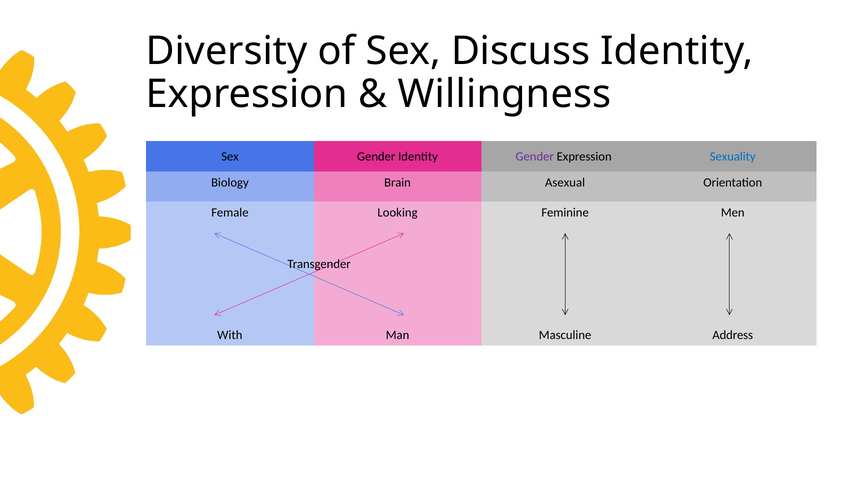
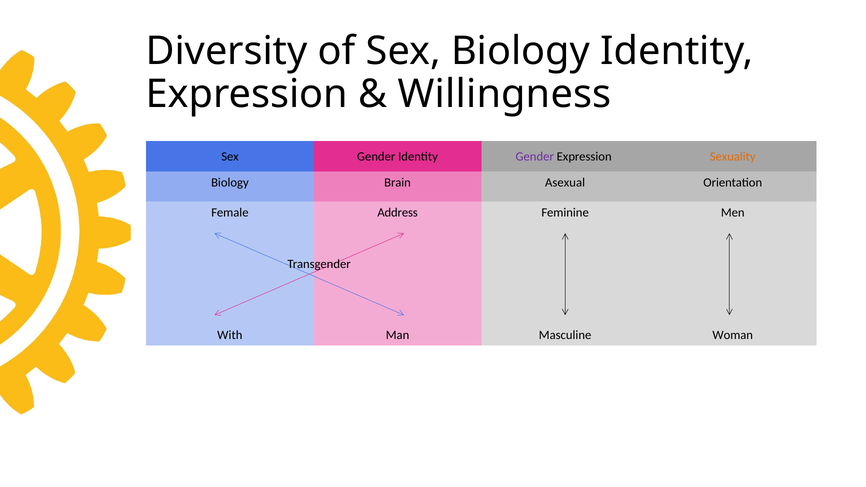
Sex Discuss: Discuss -> Biology (521, 51)
Sexuality colour: blue -> orange (733, 156)
Looking: Looking -> Address (398, 212)
Address: Address -> Woman (733, 335)
